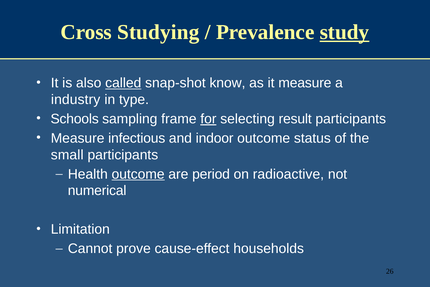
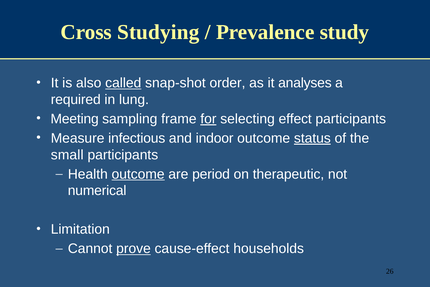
study underline: present -> none (344, 32)
know: know -> order (227, 83)
it measure: measure -> analyses (305, 83)
industry: industry -> required (76, 99)
type: type -> lung (134, 99)
Schools: Schools -> Meeting (75, 119)
result: result -> effect (295, 119)
status underline: none -> present (312, 138)
radioactive: radioactive -> therapeutic (288, 174)
prove underline: none -> present (134, 248)
